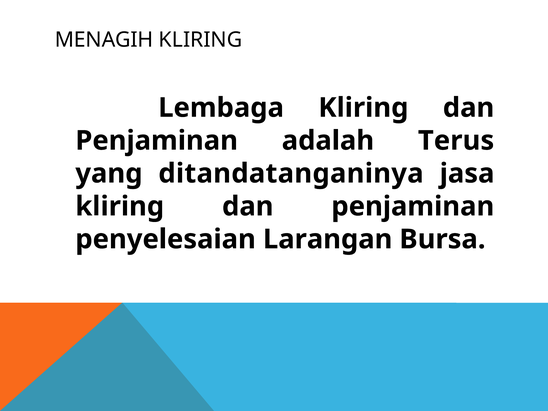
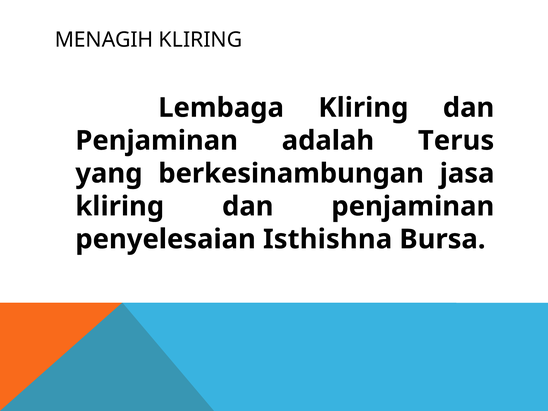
ditandatanganinya: ditandatanganinya -> berkesinambungan (291, 174)
Larangan: Larangan -> Isthishna (328, 239)
